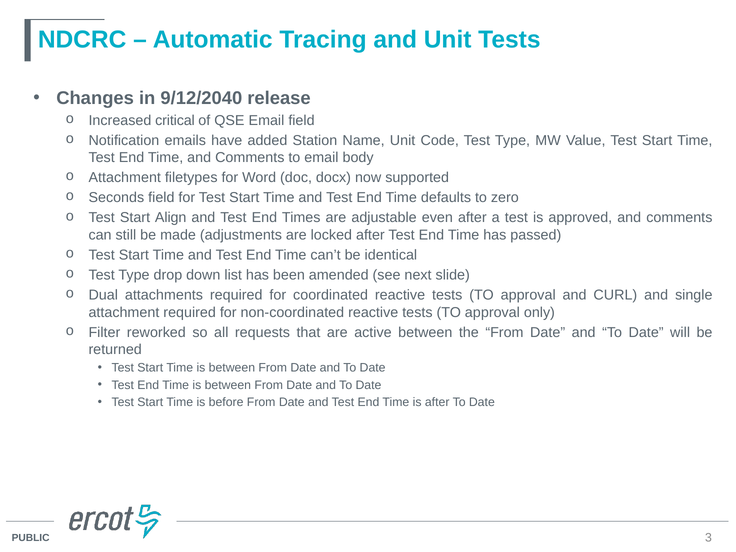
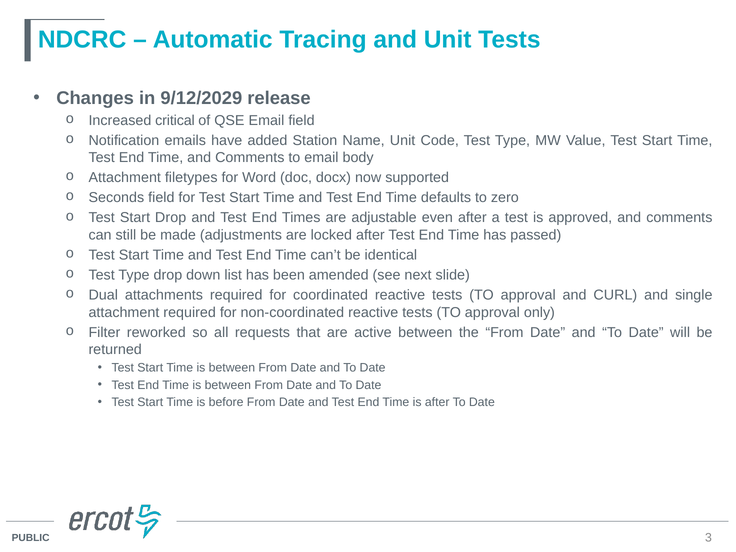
9/12/2040: 9/12/2040 -> 9/12/2029 (201, 98)
Start Align: Align -> Drop (171, 218)
